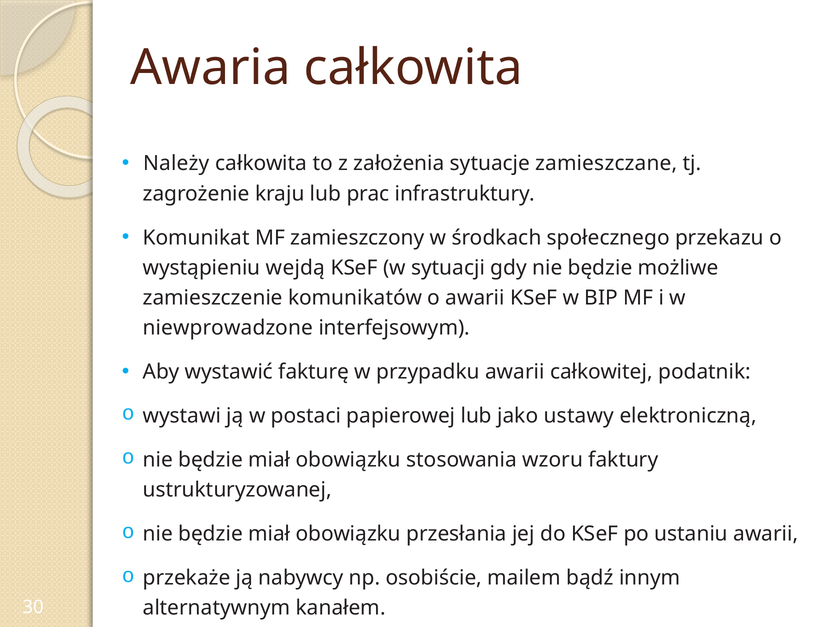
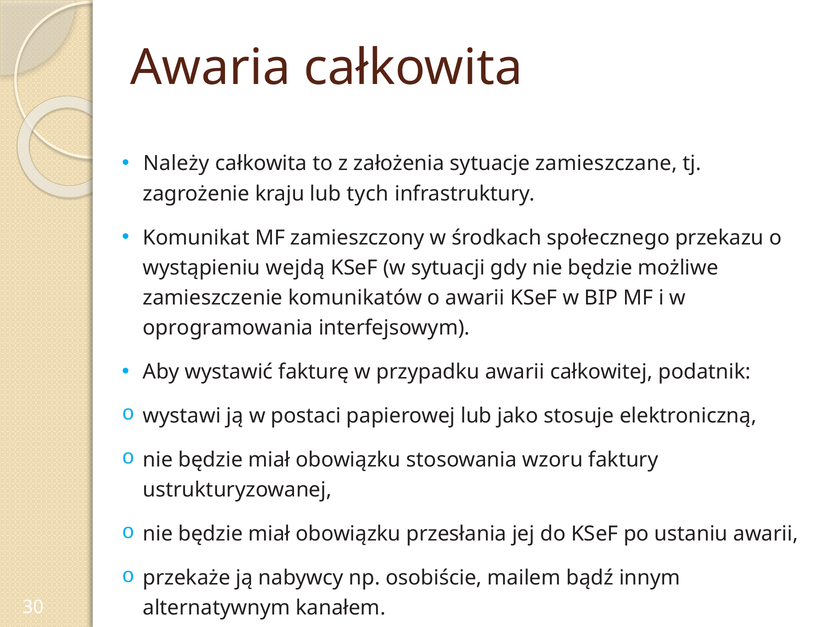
prac: prac -> tych (368, 194)
niewprowadzone: niewprowadzone -> oprogramowania (228, 328)
ustawy: ustawy -> stosuje (579, 416)
